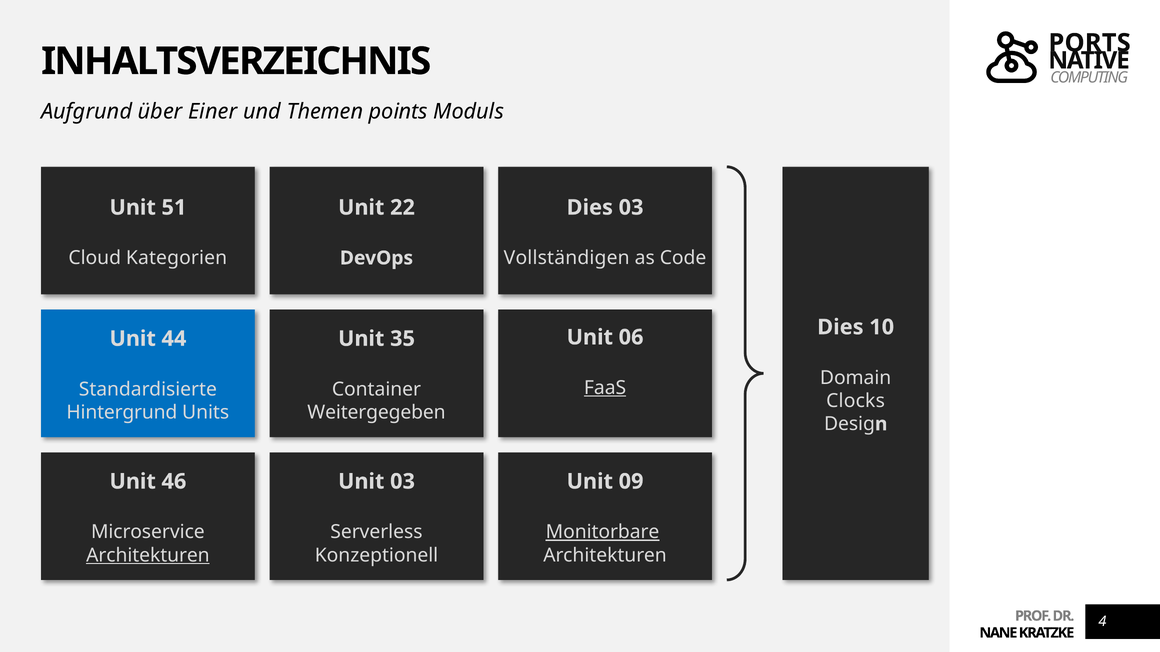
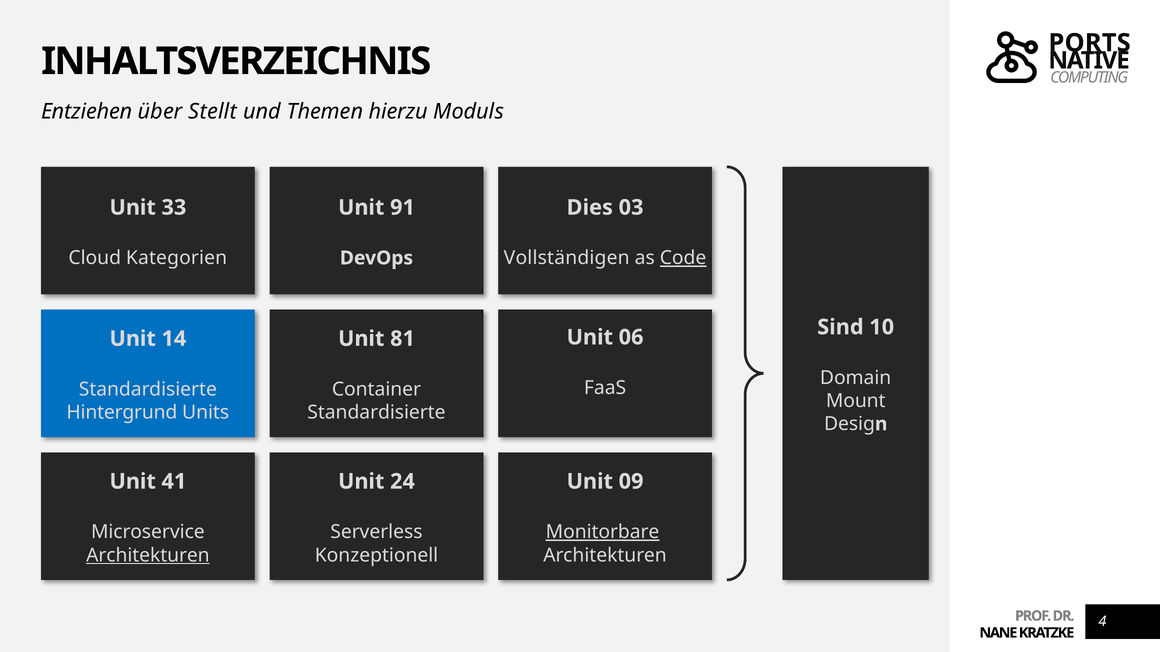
Aufgrund: Aufgrund -> Entziehen (87, 112)
Einer: Einer -> Stellt (213, 112)
points: points -> hierzu (398, 112)
51: 51 -> 33 (174, 208)
22: 22 -> 91 (403, 208)
Code underline: none -> present (683, 258)
Dies: Dies -> Sind (840, 327)
44: 44 -> 14 (174, 339)
35: 35 -> 81 (403, 339)
FaaS underline: present -> none (605, 388)
Clocks: Clocks -> Mount (856, 401)
Weitergegeben: Weitergegeben -> Standardisierte (376, 413)
46: 46 -> 41 (174, 482)
Unit 03: 03 -> 24 (403, 482)
